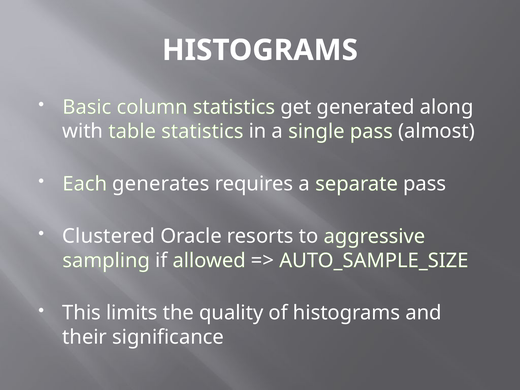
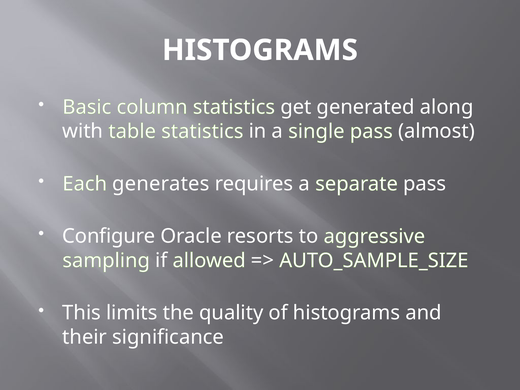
Clustered: Clustered -> Configure (109, 236)
